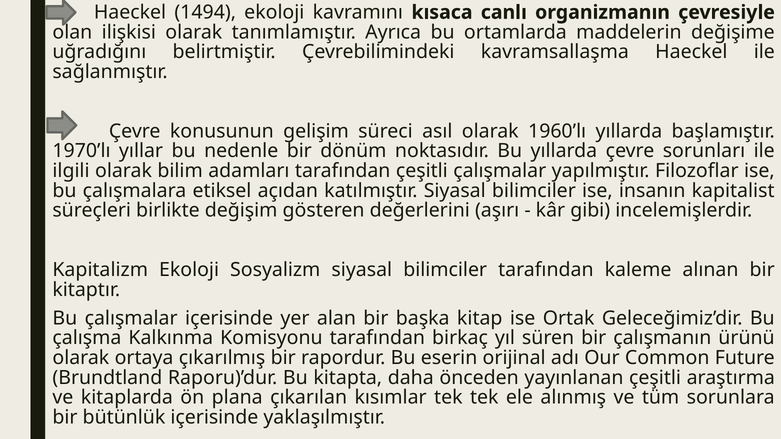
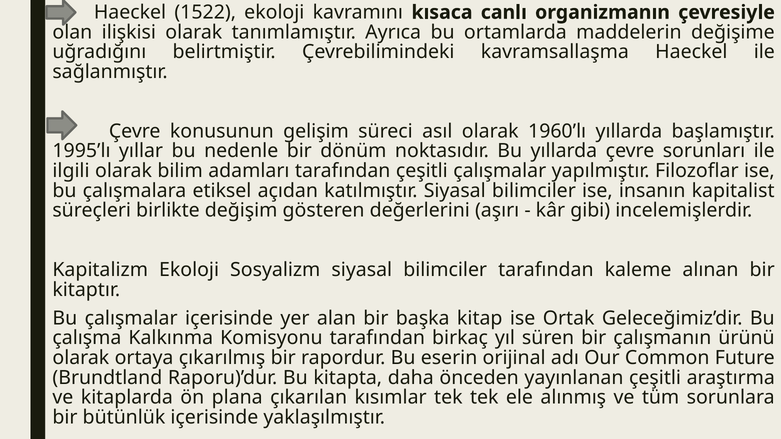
1494: 1494 -> 1522 (205, 12)
1970’lı: 1970’lı -> 1995’lı (82, 151)
